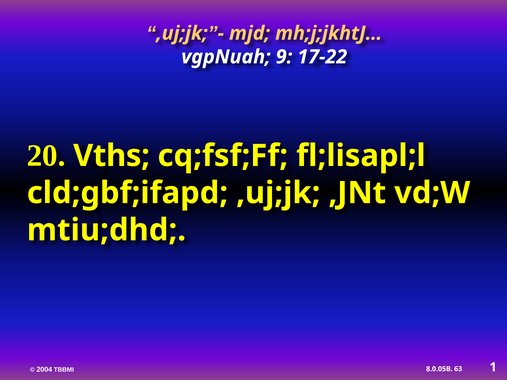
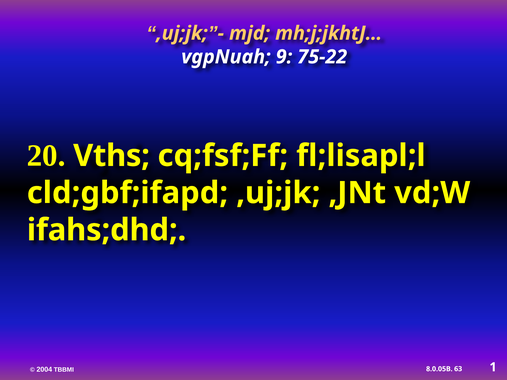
17-22: 17-22 -> 75-22 (322, 57)
mtiu;dhd: mtiu;dhd -> ifahs;dhd (107, 230)
